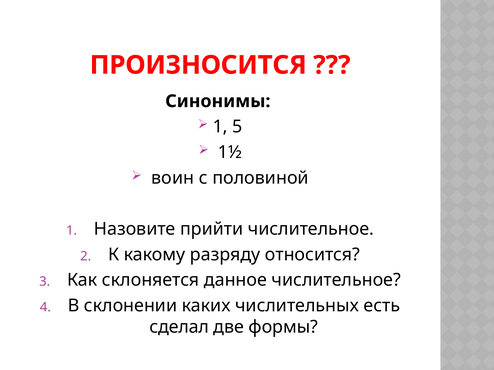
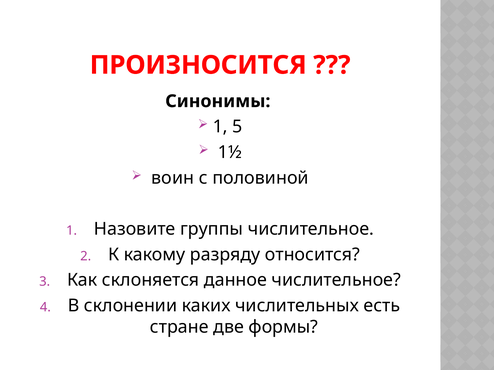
прийти: прийти -> группы (212, 229)
сделал: сделал -> стране (179, 327)
